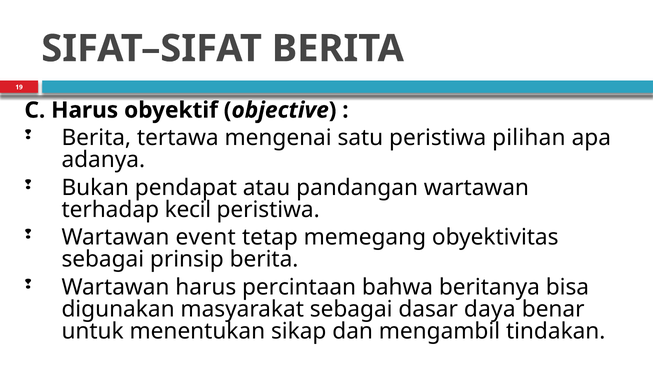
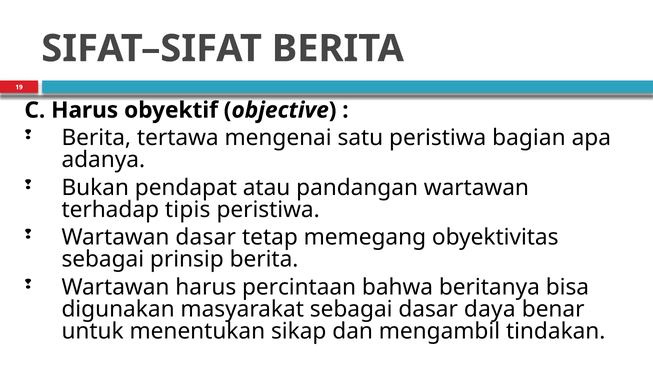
pilihan: pilihan -> bagian (529, 138)
kecil: kecil -> tipis (188, 210)
Wartawan event: event -> dasar (206, 238)
